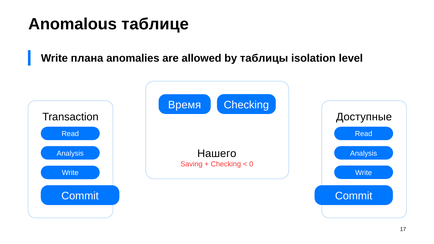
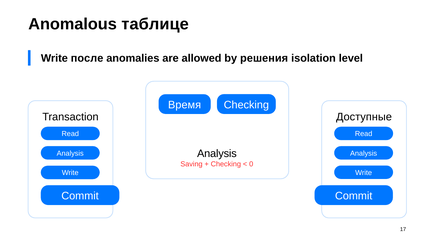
плана: плана -> после (87, 58)
таблицы: таблицы -> решения (264, 58)
Analysis Нашего: Нашего -> Analysis (217, 154)
